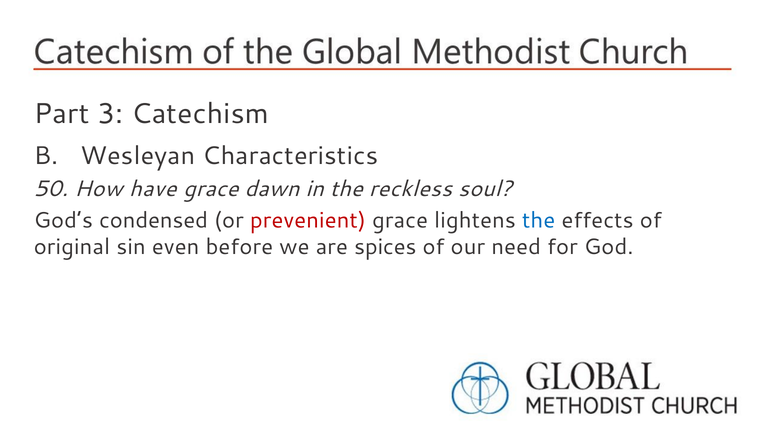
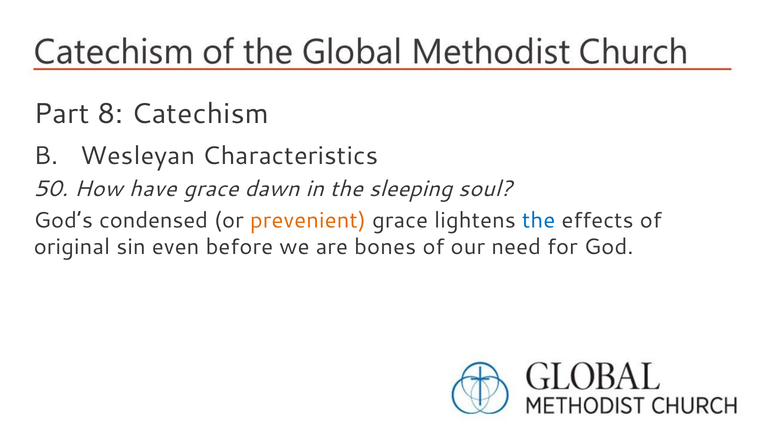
3: 3 -> 8 (110, 114)
reckless: reckless -> sleeping (411, 189)
prevenient colour: red -> orange (308, 221)
spices: spices -> bones (385, 247)
